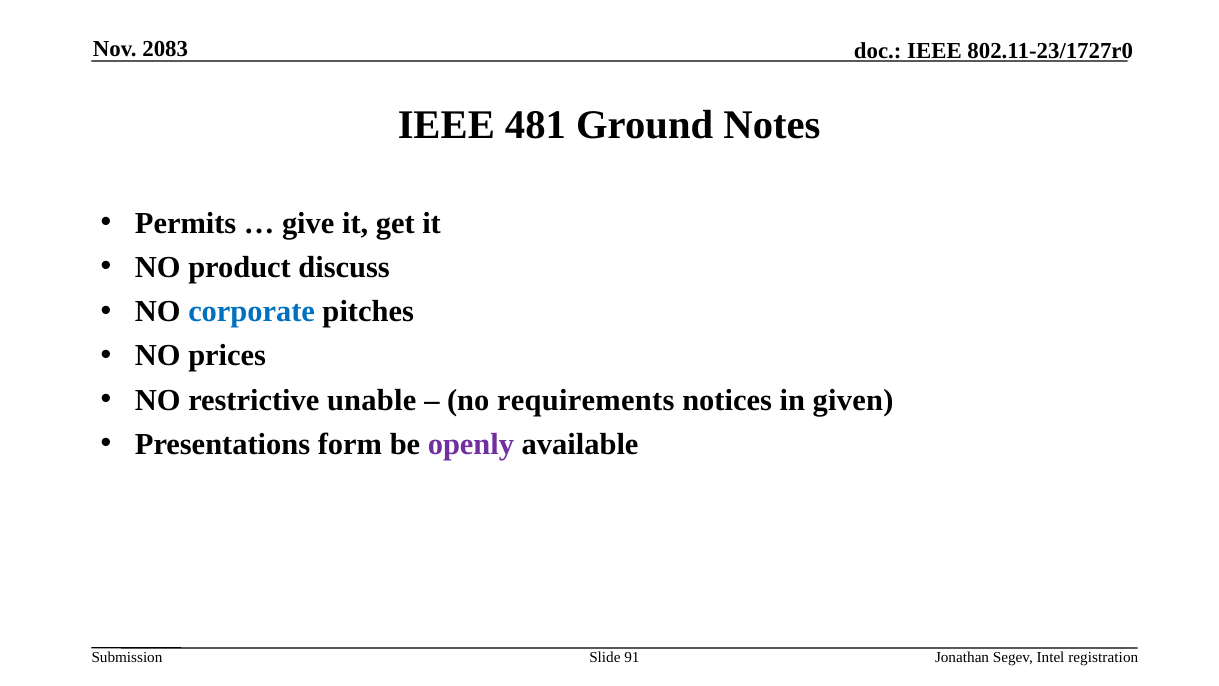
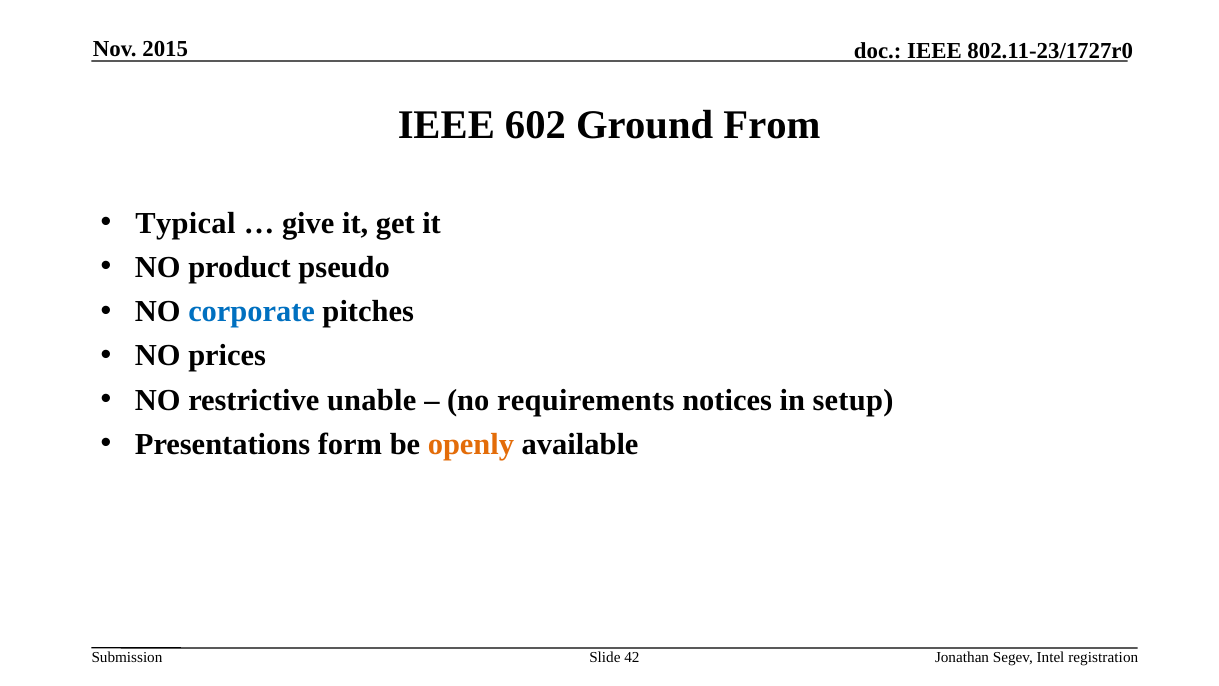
2083: 2083 -> 2015 (165, 48)
481: 481 -> 602 (535, 125)
Notes: Notes -> From (772, 125)
Permits: Permits -> Typical (185, 223)
discuss: discuss -> pseudo (344, 267)
given: given -> setup (853, 400)
openly colour: purple -> orange (471, 444)
91: 91 -> 42 (632, 658)
